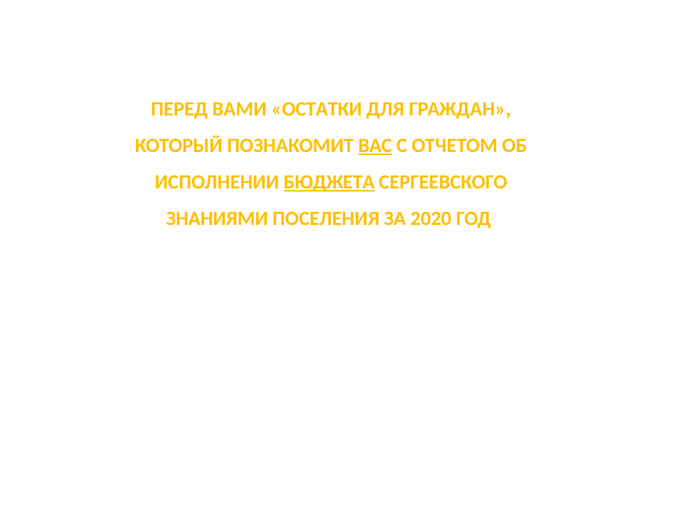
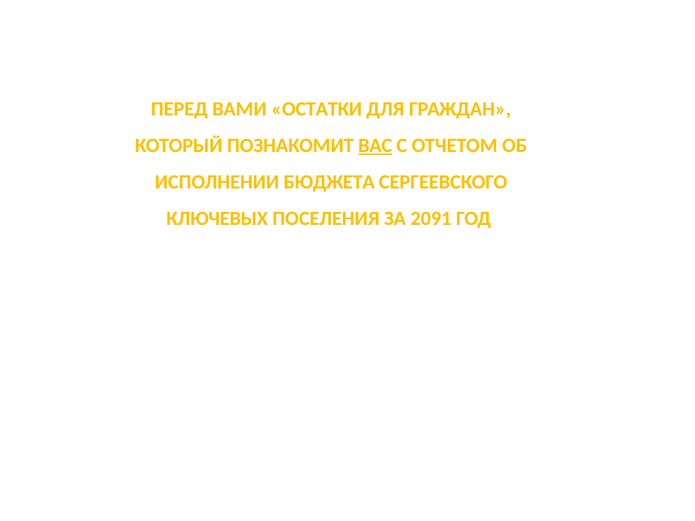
БЮДЖЕТА underline: present -> none (329, 182)
ЗНАНИЯМИ: ЗНАНИЯМИ -> КЛЮЧЕВЫХ (217, 219)
2020: 2020 -> 2091 (431, 219)
